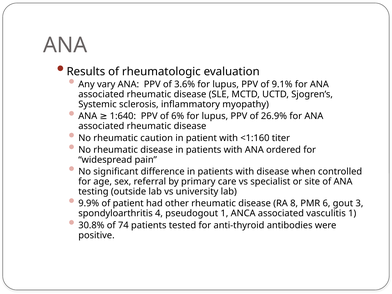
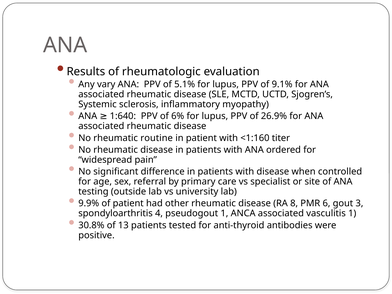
3.6%: 3.6% -> 5.1% (185, 84)
caution: caution -> routine (157, 138)
74: 74 -> 13 (123, 225)
